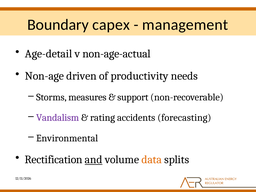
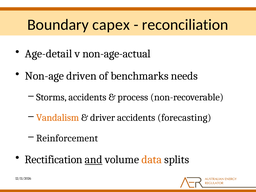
management: management -> reconciliation (185, 25)
productivity: productivity -> benchmarks (140, 76)
Storms measures: measures -> accidents (87, 97)
support: support -> process (133, 97)
Vandalism colour: purple -> orange (58, 118)
rating: rating -> driver (103, 118)
Environmental: Environmental -> Reinforcement (67, 138)
